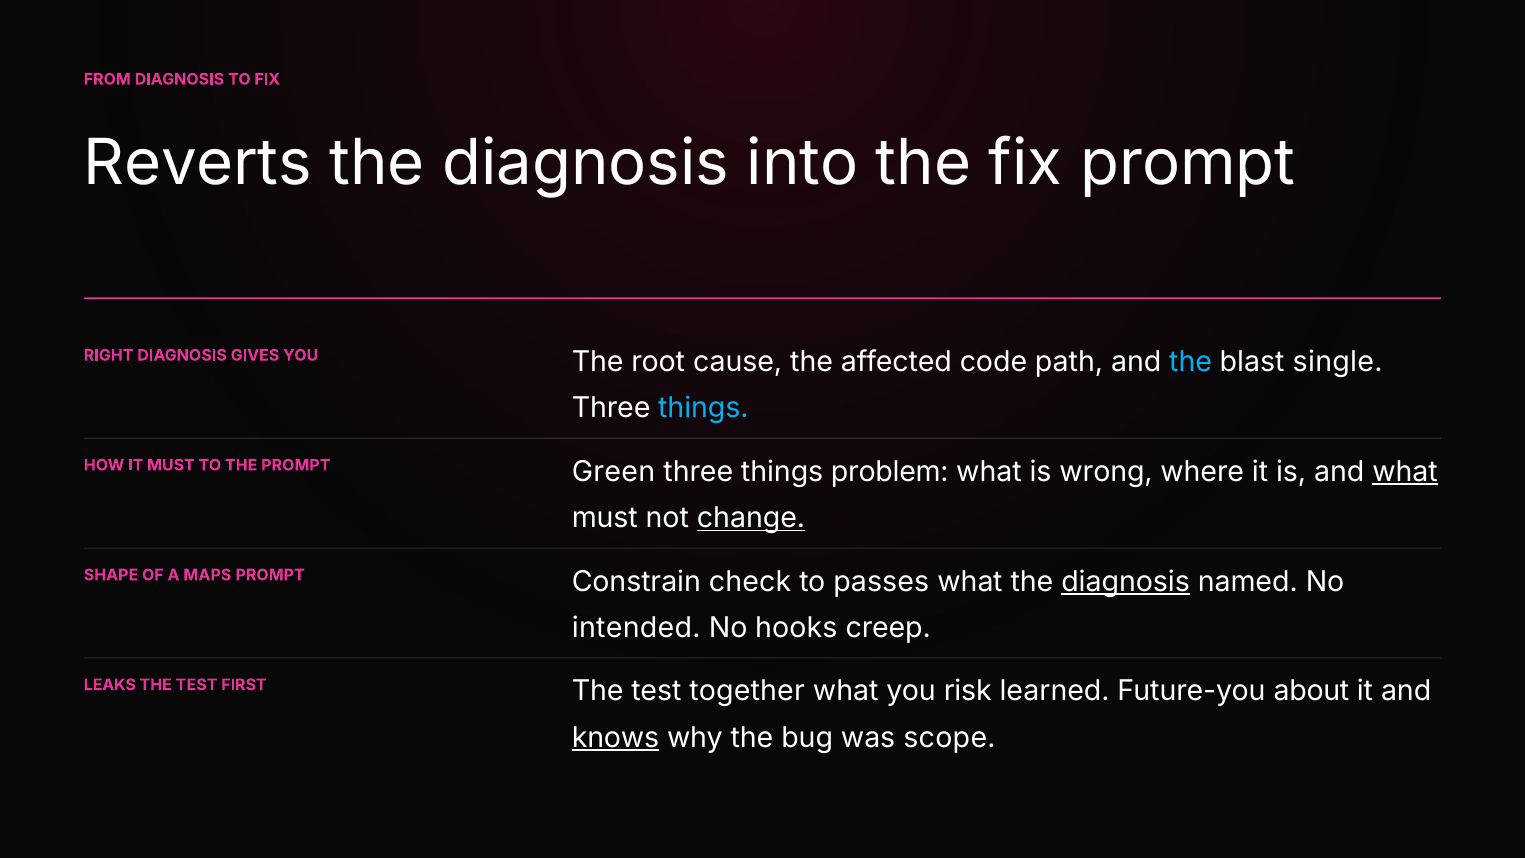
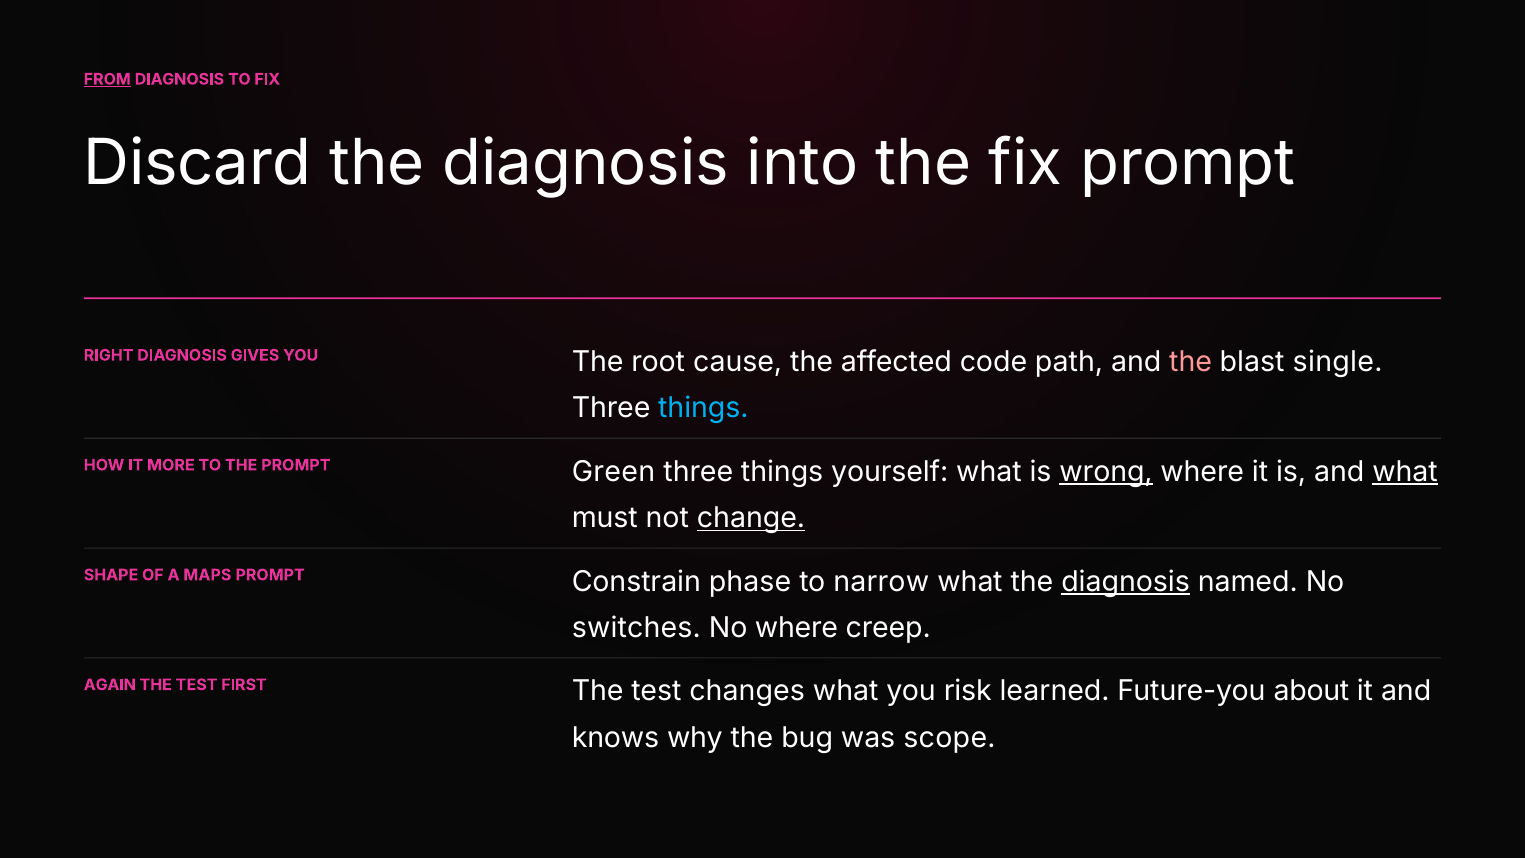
FROM underline: none -> present (107, 79)
Reverts: Reverts -> Discard (198, 164)
the colour: light blue -> pink (1191, 362)
IT MUST: MUST -> MORE (171, 465)
problem: problem -> yourself (890, 472)
wrong underline: none -> present (1106, 472)
check: check -> phase (750, 582)
passes: passes -> narrow (881, 582)
intended: intended -> switches (636, 628)
No hooks: hooks -> where (797, 628)
LEAKS: LEAKS -> AGAIN (110, 685)
together: together -> changes (747, 691)
knows underline: present -> none (616, 738)
